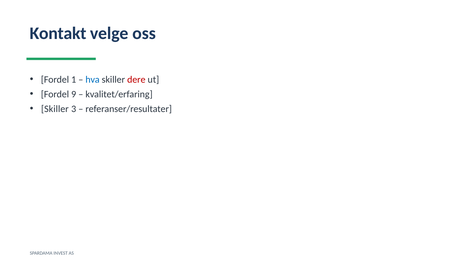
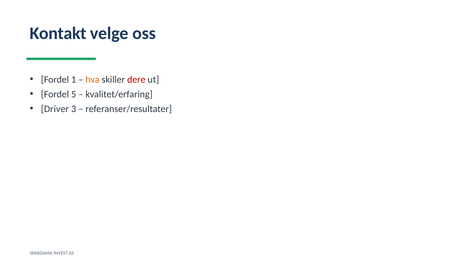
hva colour: blue -> orange (93, 80)
9: 9 -> 5 (74, 94)
Skiller: Skiller -> Driver (55, 109)
